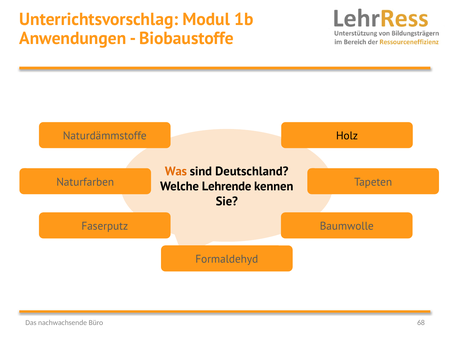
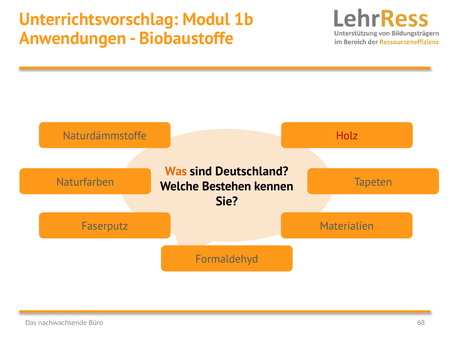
Holz colour: black -> red (347, 136)
Lehrende: Lehrende -> Bestehen (227, 186)
Baumwolle: Baumwolle -> Materialien (347, 226)
